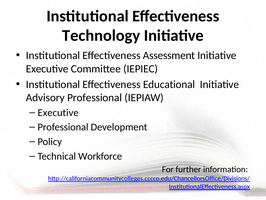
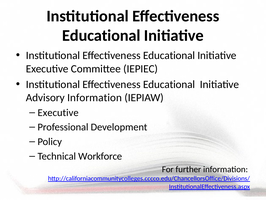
Technology: Technology -> Educational (101, 35)
Assessment: Assessment -> Educational (169, 55)
Advisory Professional: Professional -> Information (95, 97)
